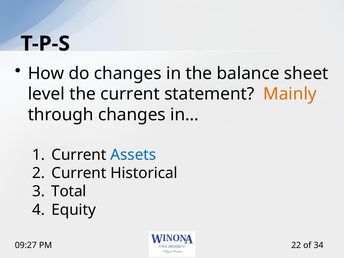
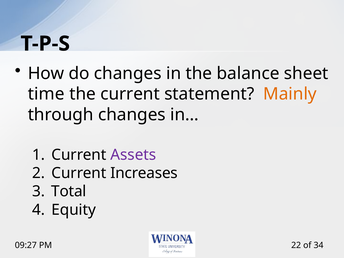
level: level -> time (46, 94)
Assets colour: blue -> purple (133, 155)
Historical: Historical -> Increases (144, 173)
